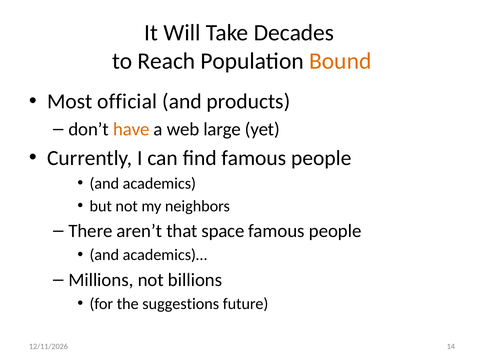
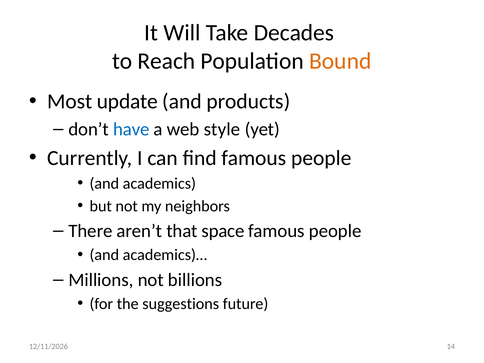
official: official -> update (127, 102)
have colour: orange -> blue (131, 129)
large: large -> style (222, 129)
